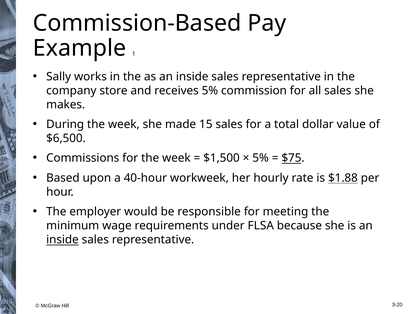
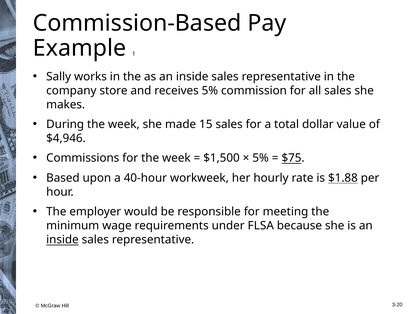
$6,500: $6,500 -> $4,946 (66, 138)
